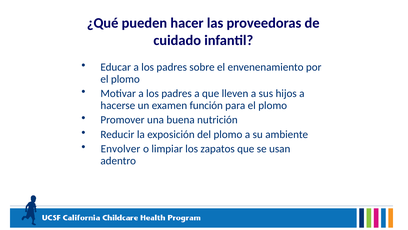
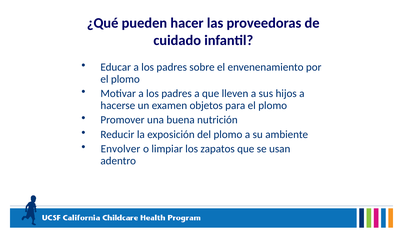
función: función -> objetos (206, 105)
